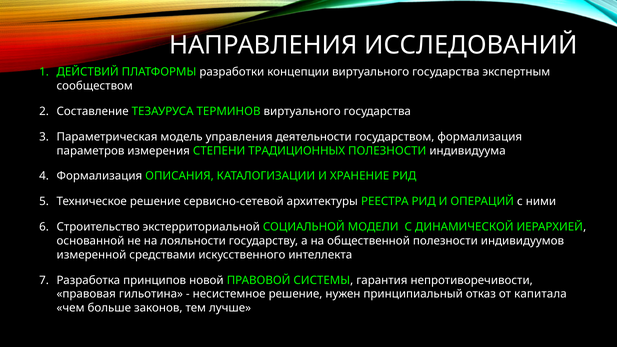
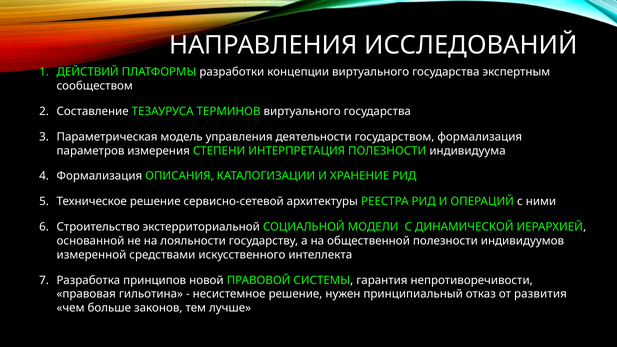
ТРАДИЦИОННЫХ: ТРАДИЦИОННЫХ -> ИНТЕРПРЕТАЦИЯ (297, 151)
капитала: капитала -> развития (540, 294)
